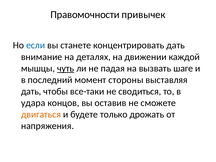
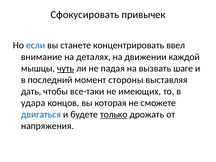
Правомочности: Правомочности -> Сфокусировать (85, 15)
концентрировать дать: дать -> ввел (176, 45)
сводиться: сводиться -> имеющих (140, 91)
оставив: оставив -> которая (111, 103)
двигаться colour: orange -> blue (41, 114)
только underline: none -> present (114, 114)
